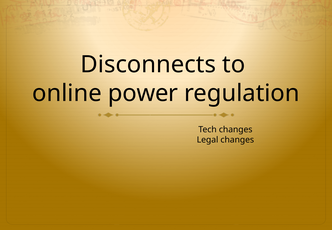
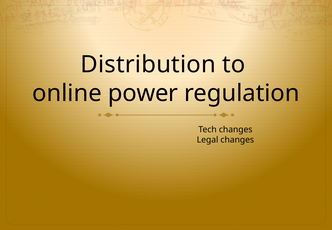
Disconnects: Disconnects -> Distribution (148, 64)
